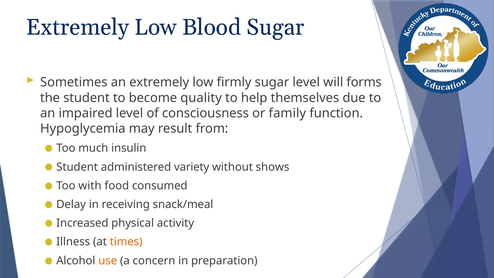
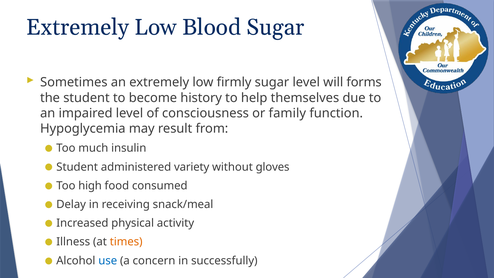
quality: quality -> history (201, 98)
shows: shows -> gloves (273, 167)
with: with -> high (90, 186)
use colour: orange -> blue (108, 261)
preparation: preparation -> successfully (224, 261)
